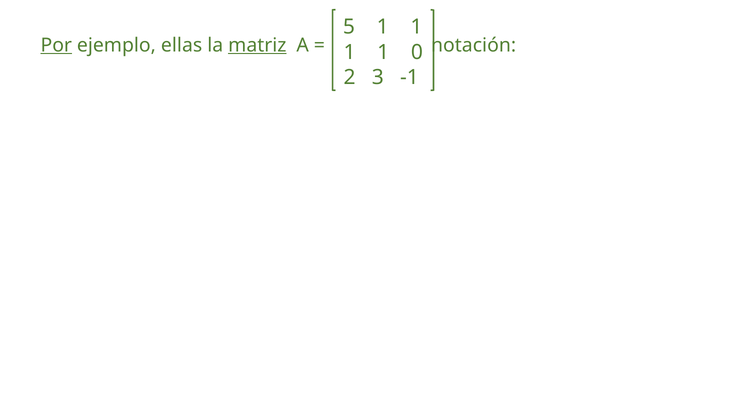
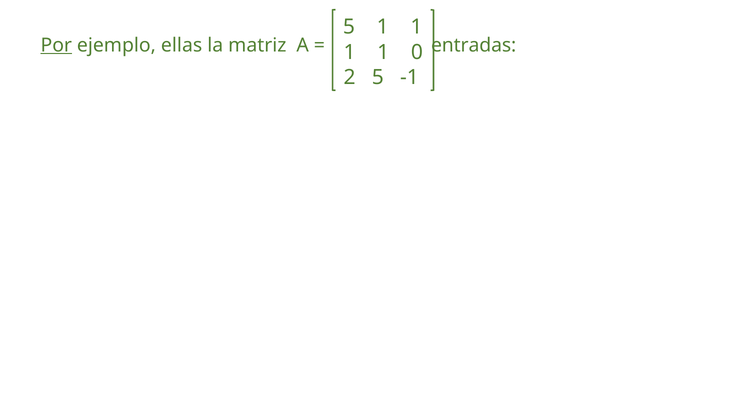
matriz underline: present -> none (257, 45)
notación: notación -> entradas (474, 45)
2 3: 3 -> 5 (378, 77)
